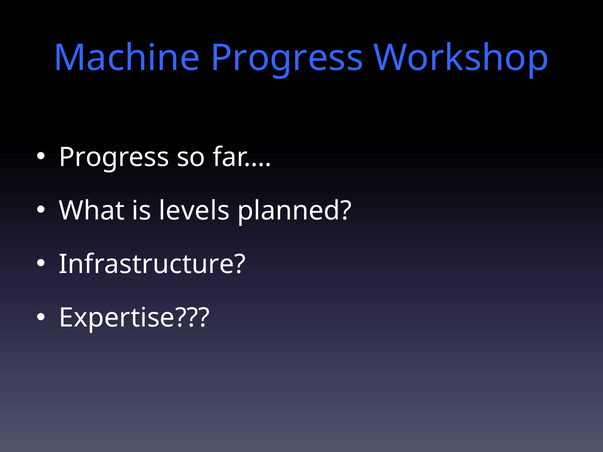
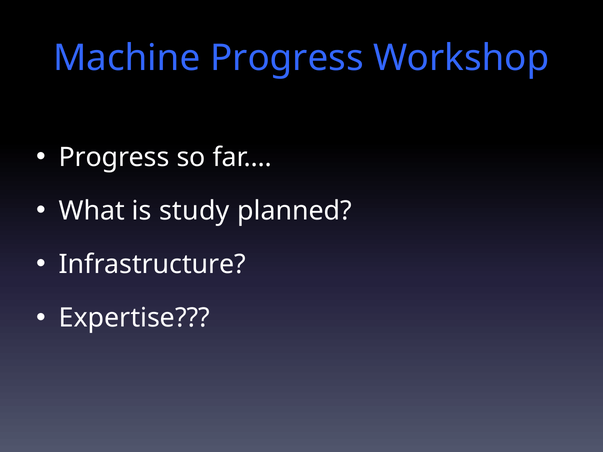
levels: levels -> study (194, 211)
